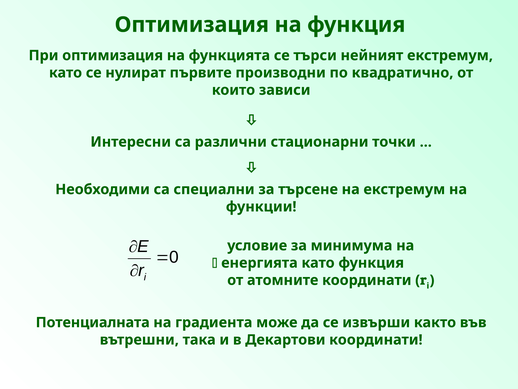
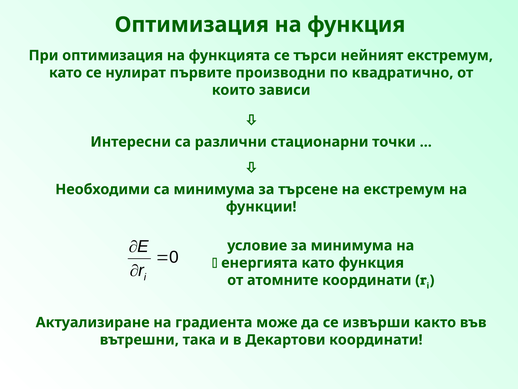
са специални: специални -> минимума (214, 189)
Потенциалната: Потенциалната -> Актуализиране (93, 322)
